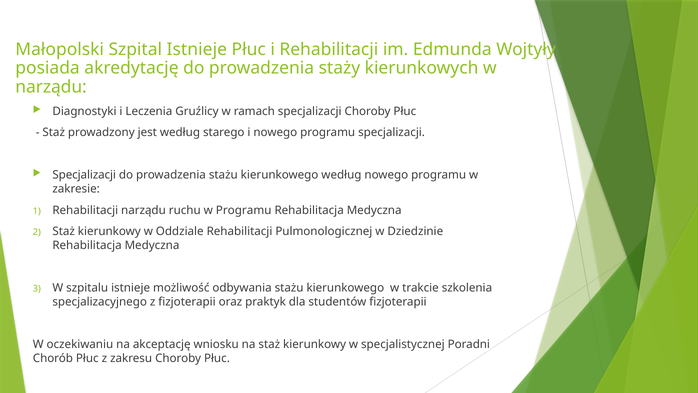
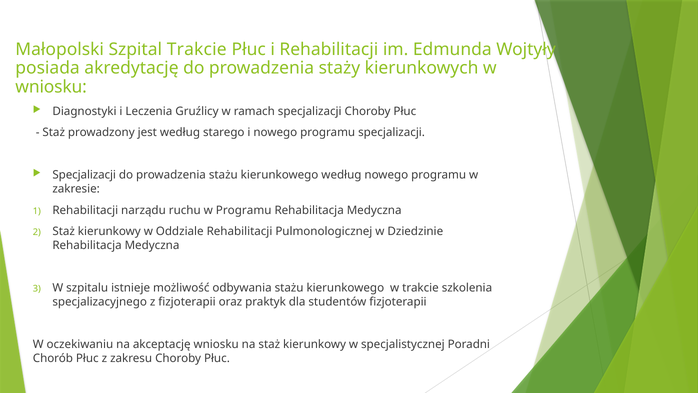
Szpital Istnieje: Istnieje -> Trakcie (197, 49)
narządu: narządu -> wniosku (51, 87)
